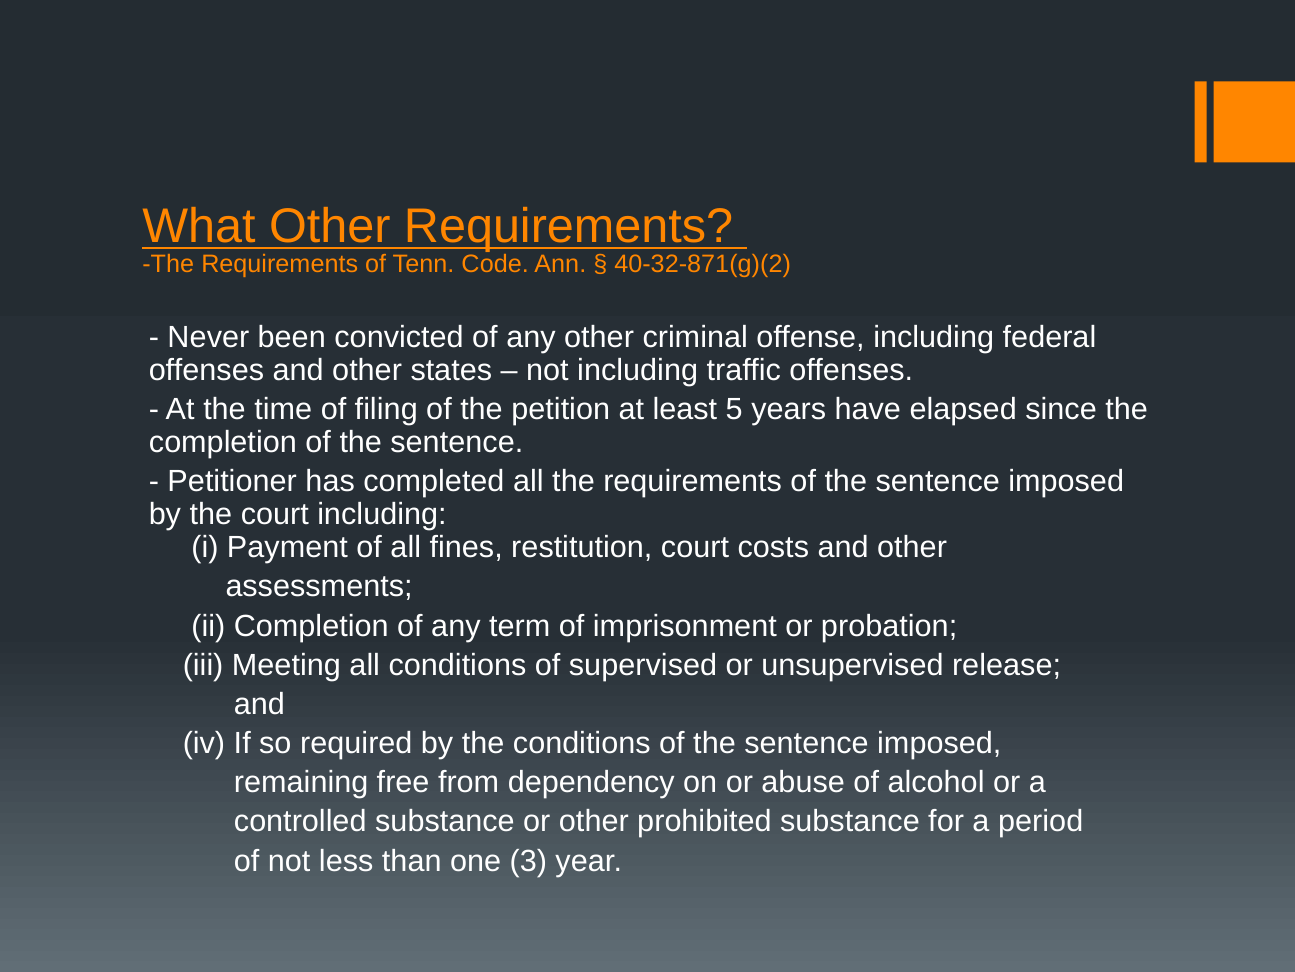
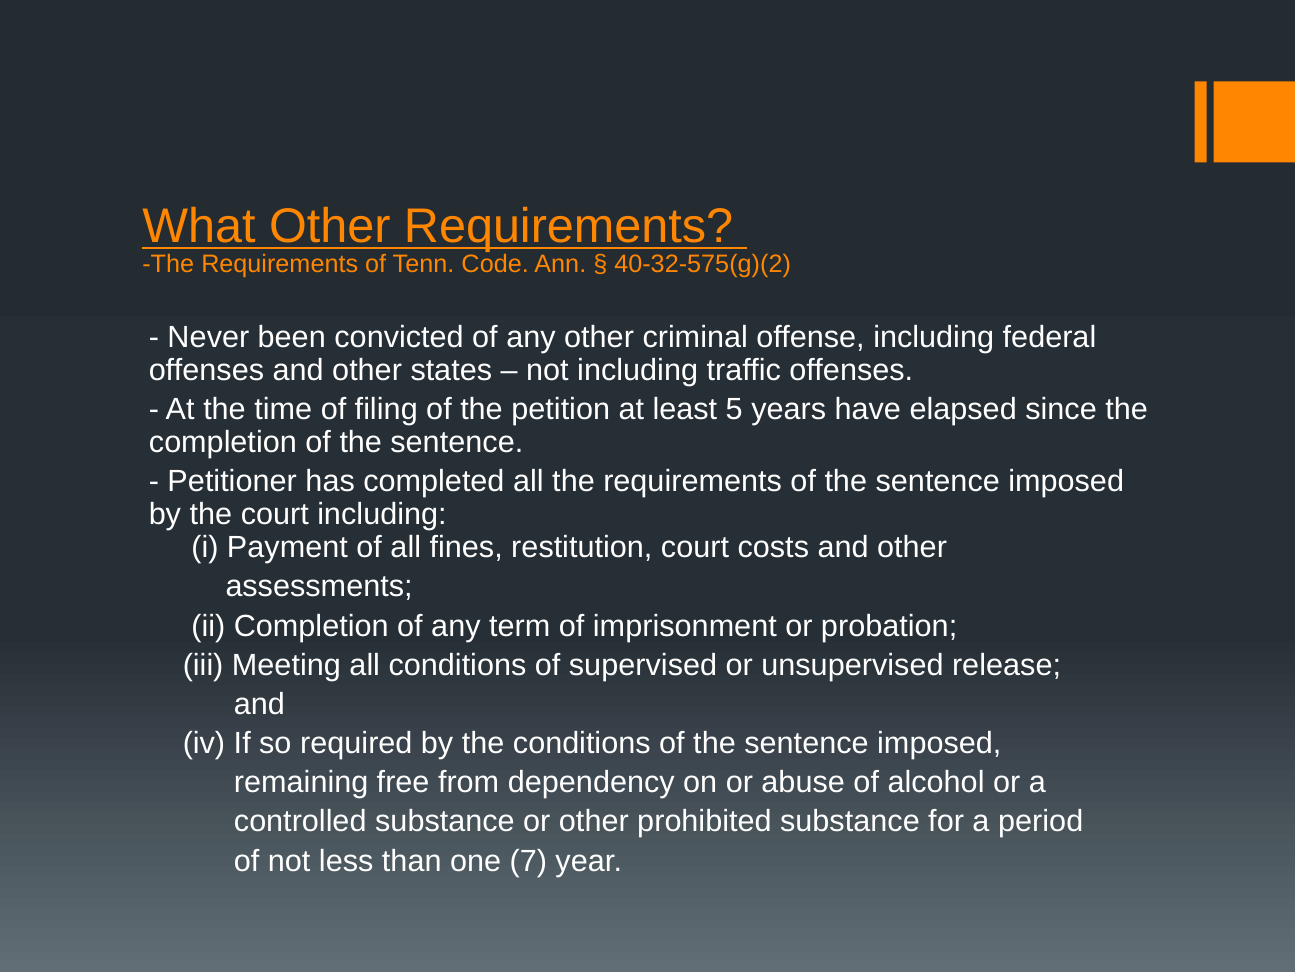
40-32-871(g)(2: 40-32-871(g)(2 -> 40-32-575(g)(2 (703, 264)
3: 3 -> 7 (528, 860)
